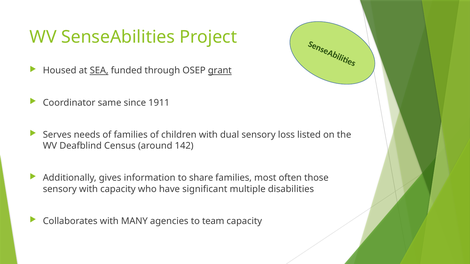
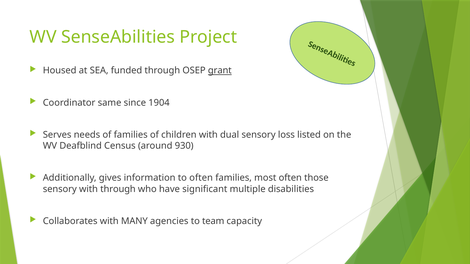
SEA underline: present -> none (99, 71)
1911: 1911 -> 1904 (159, 103)
142: 142 -> 930 (184, 146)
to share: share -> often (201, 178)
with capacity: capacity -> through (118, 189)
